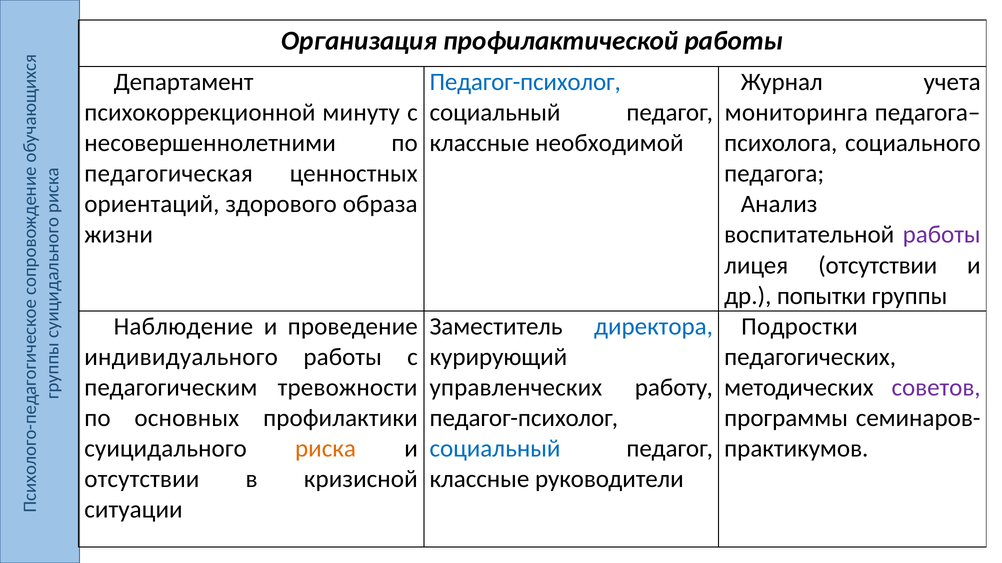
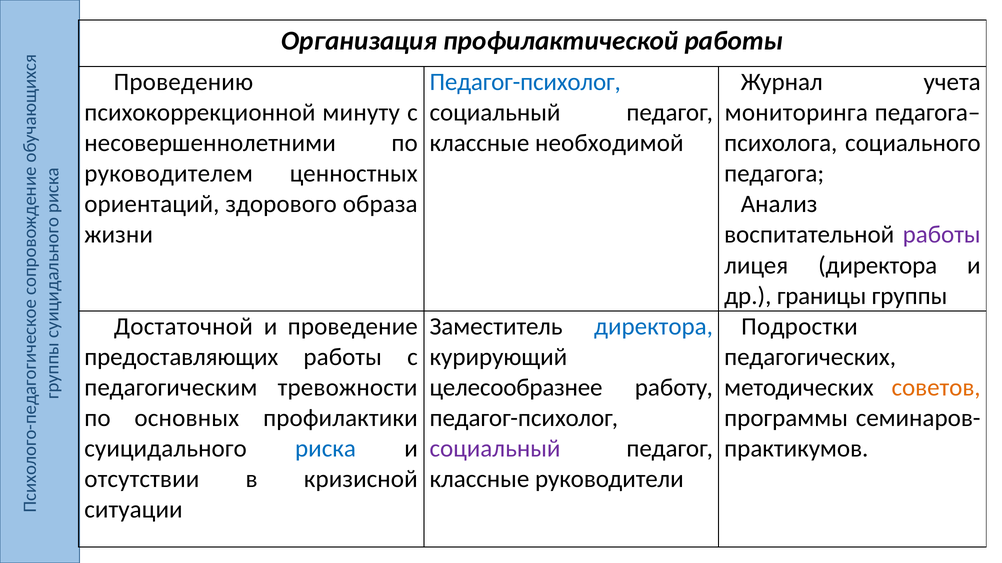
Департамент: Департамент -> Проведению (183, 82)
педагогическая: педагогическая -> руководителем (169, 174)
лицея отсутствии: отсутствии -> директора (878, 266)
попытки: попытки -> границы (822, 296)
Наблюдение: Наблюдение -> Достаточной (183, 327)
индивидуального: индивидуального -> предоставляющих (181, 357)
управленческих: управленческих -> целесообразнее (516, 388)
советов colour: purple -> orange (936, 388)
риска colour: orange -> blue (326, 449)
социальный colour: blue -> purple (495, 449)
